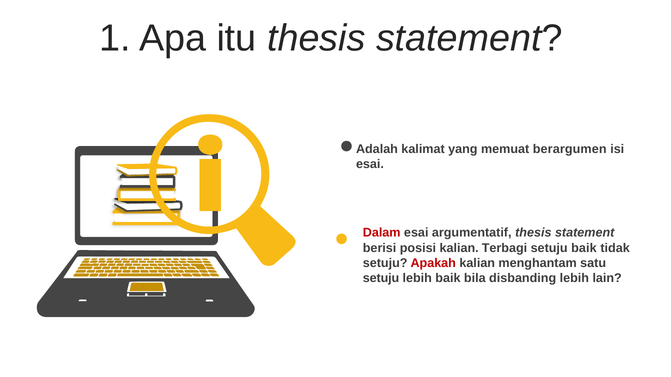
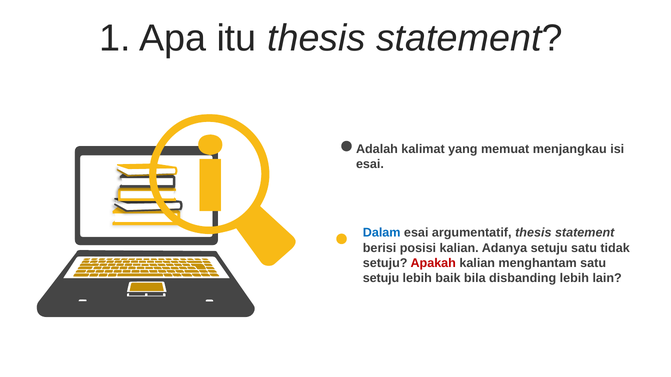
berargumen: berargumen -> menjangkau (570, 149)
Dalam colour: red -> blue (382, 233)
Terbagi: Terbagi -> Adanya (504, 248)
setuju baik: baik -> satu (584, 248)
